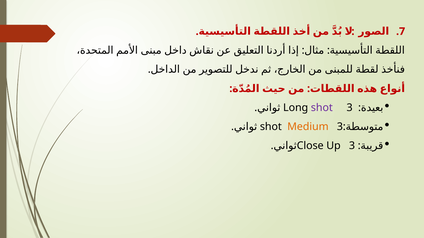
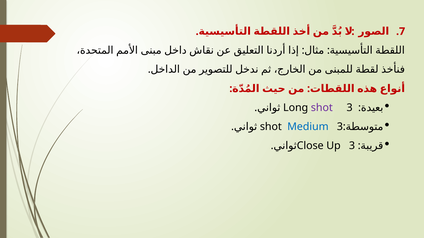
Medium colour: orange -> blue (308, 127)
